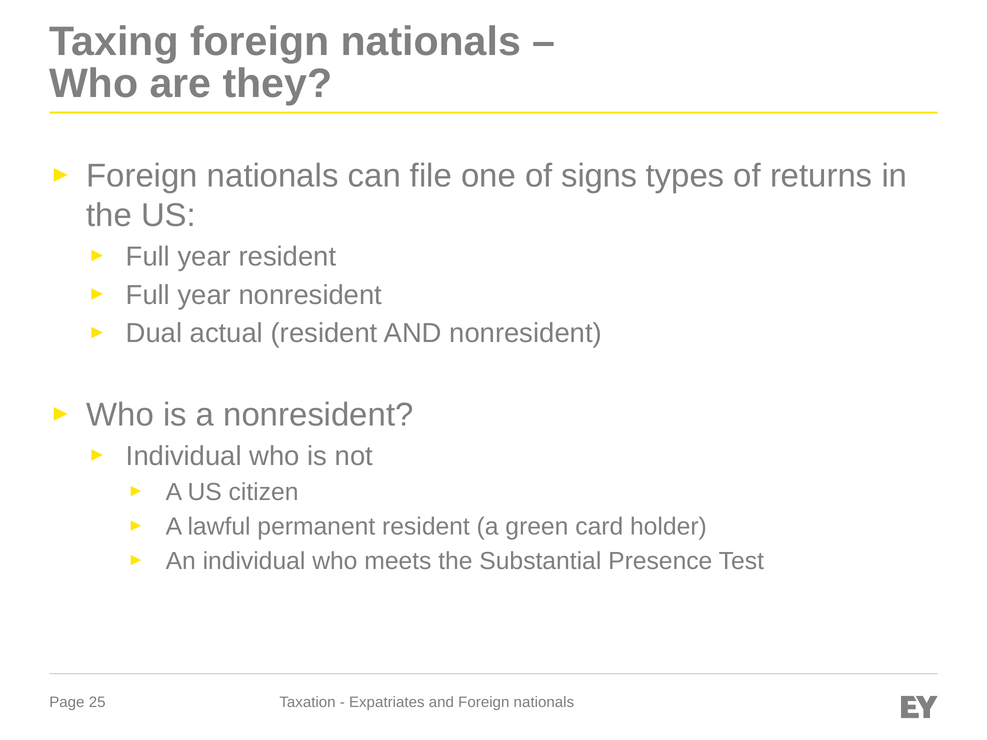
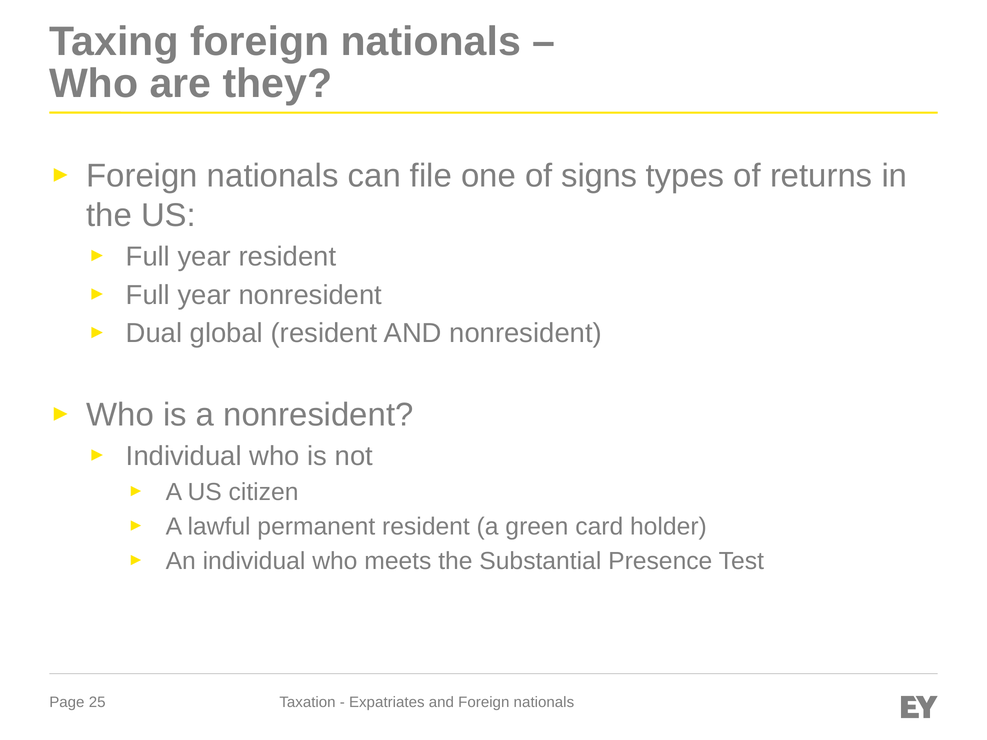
actual: actual -> global (226, 333)
